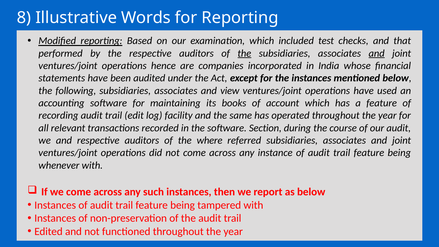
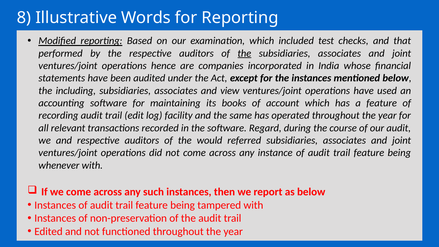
and underline: present -> none (377, 53)
following: following -> including (76, 91)
Section: Section -> Regard (265, 128)
where: where -> would (210, 140)
